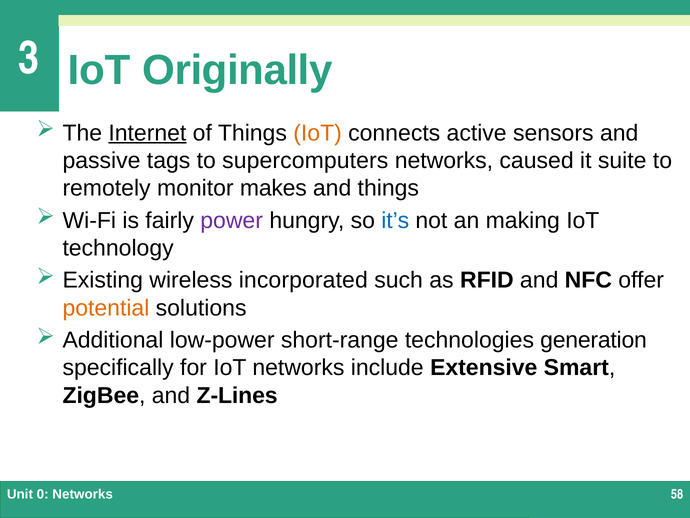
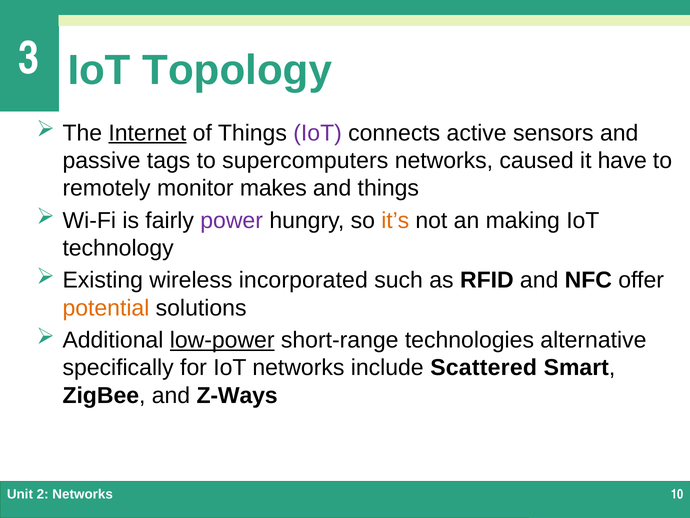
Originally: Originally -> Topology (237, 70)
IoT colour: orange -> purple (318, 133)
suite: suite -> have (622, 161)
it’s colour: blue -> orange (395, 220)
low-power underline: none -> present (222, 340)
generation: generation -> alternative (593, 340)
Extensive: Extensive -> Scattered (484, 367)
Z-Lines: Z-Lines -> Z-Ways (237, 395)
0: 0 -> 2 (43, 494)
58: 58 -> 10 (677, 494)
